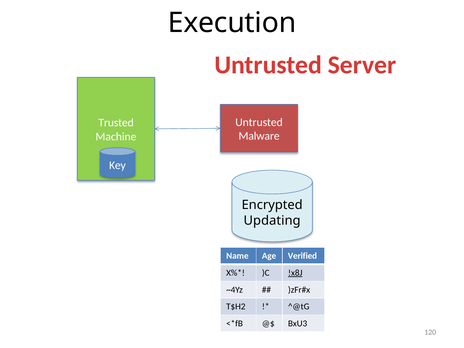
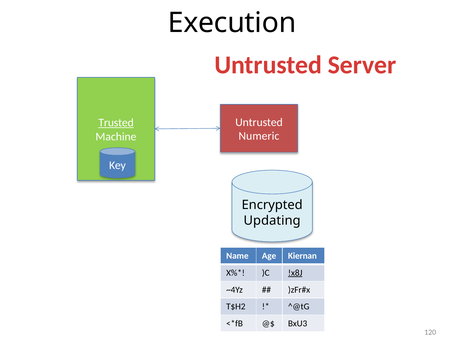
Trusted underline: none -> present (116, 123)
Malware: Malware -> Numeric (259, 136)
Verified: Verified -> Kiernan (302, 256)
